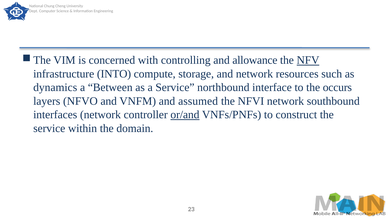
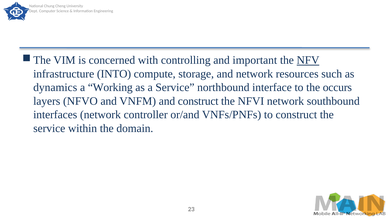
allowance: allowance -> important (255, 60)
Between: Between -> Working (110, 87)
and assumed: assumed -> construct (198, 101)
or/and underline: present -> none (185, 115)
